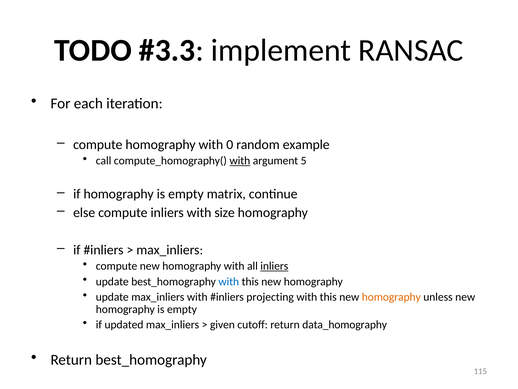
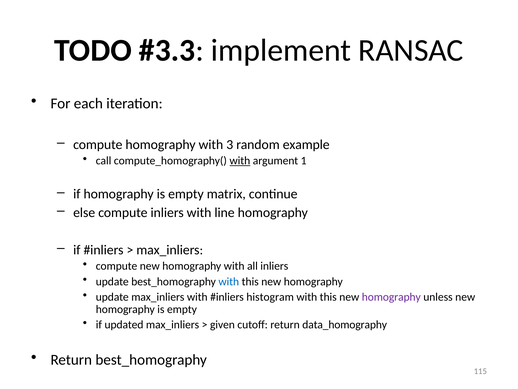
0: 0 -> 3 (230, 144)
5: 5 -> 1 (304, 161)
size: size -> line (225, 212)
inliers underline: present -> none (274, 266)
projecting: projecting -> histogram (270, 297)
homography colour: orange -> purple (391, 297)
